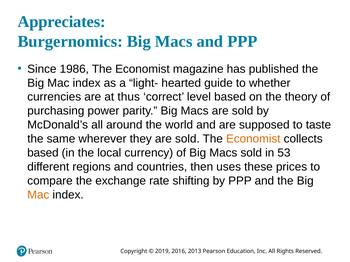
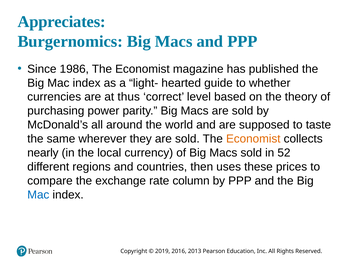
based: based -> nearly (43, 153)
53: 53 -> 52 (284, 153)
shifting: shifting -> column (191, 181)
Mac colour: orange -> blue (38, 195)
